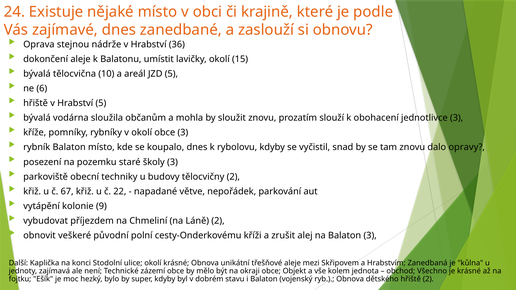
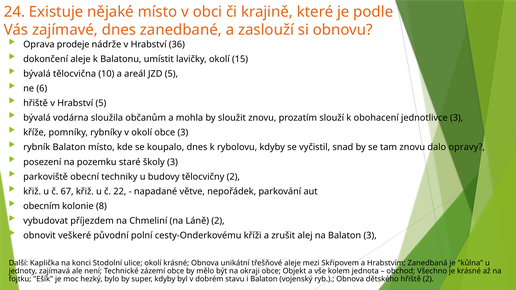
stejnou: stejnou -> prodeje (73, 45)
vytápění: vytápění -> obecním (42, 206)
9: 9 -> 8 (101, 206)
